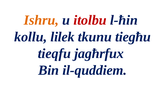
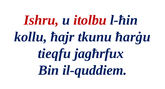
Ishru colour: orange -> red (41, 20)
lilek: lilek -> ħajr (62, 37)
tiegħu: tiegħu -> ħarġu (133, 37)
